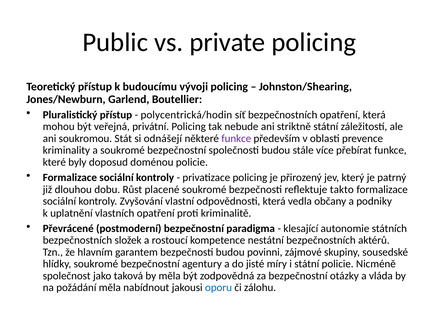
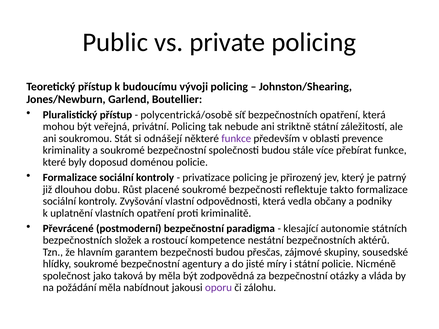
polycentrická/hodin: polycentrická/hodin -> polycentrická/osobě (186, 115)
povinni: povinni -> přesčas (265, 252)
oporu colour: blue -> purple (219, 288)
